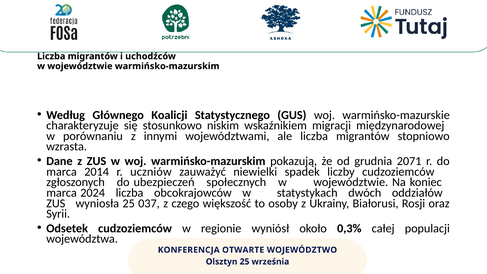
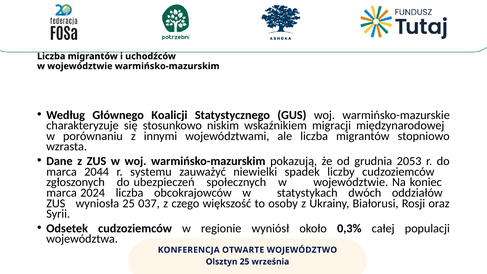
2071: 2071 -> 2053 (409, 161)
2014: 2014 -> 2044 (97, 172)
uczniów: uczniów -> systemu (151, 172)
